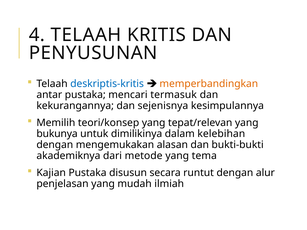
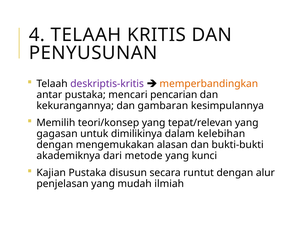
deskriptis-kritis colour: blue -> purple (107, 84)
termasuk: termasuk -> pencarian (174, 95)
sejenisnya: sejenisnya -> gambaran (163, 106)
bukunya: bukunya -> gagasan (57, 134)
tema: tema -> kunci (204, 156)
